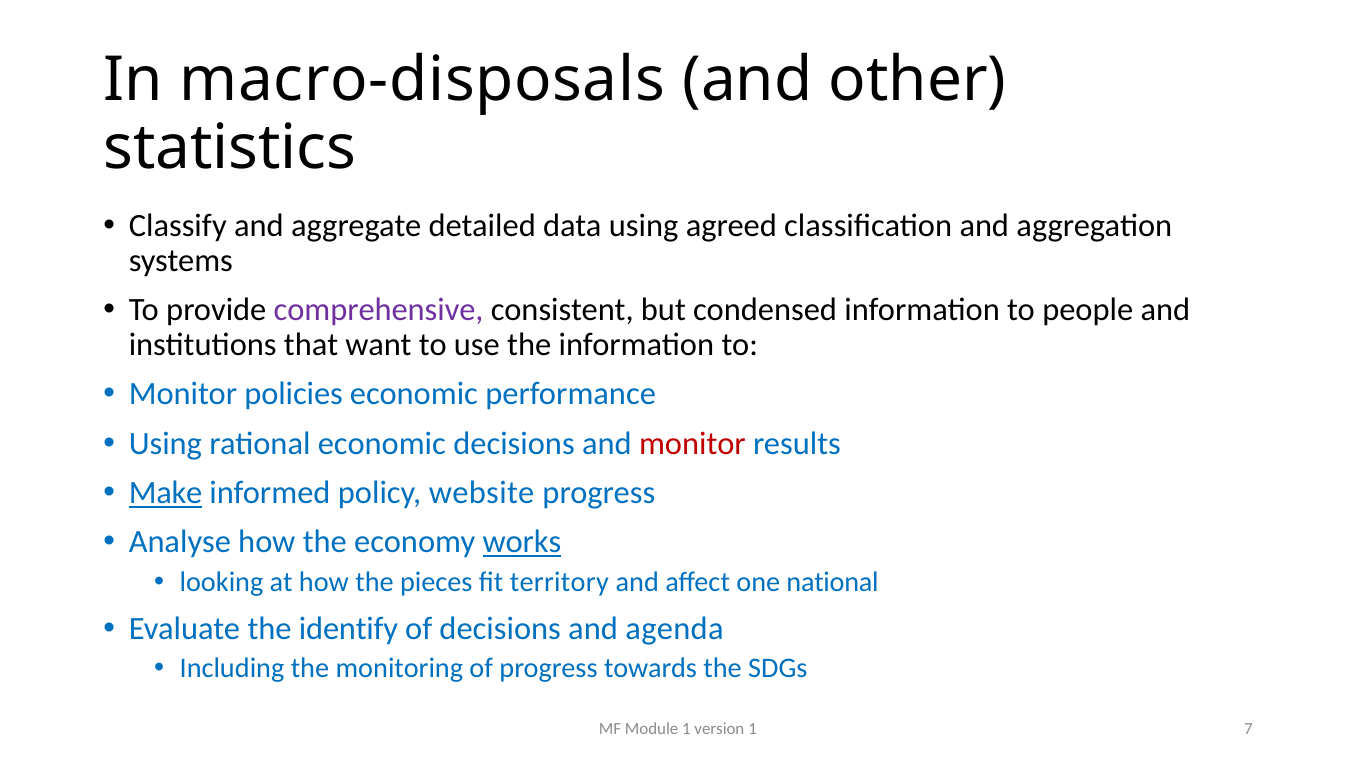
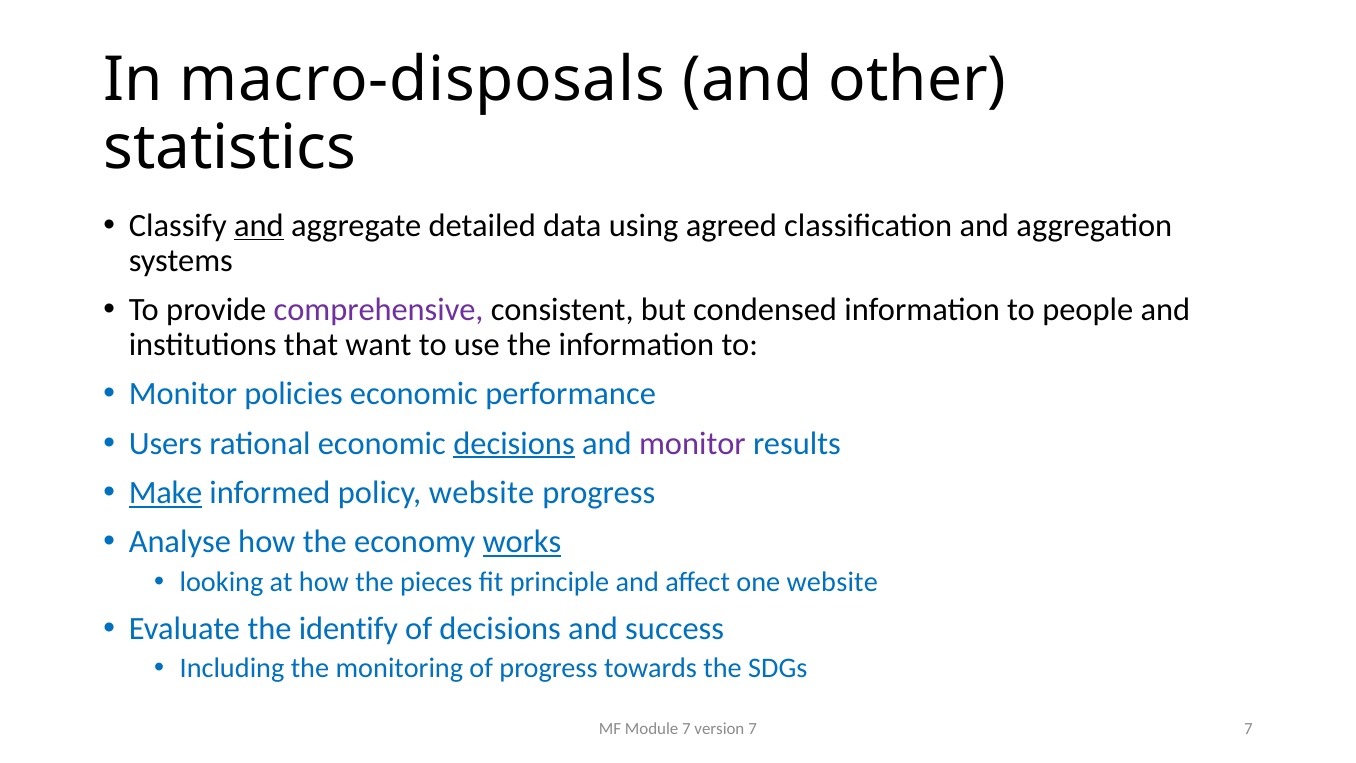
and underline: none -> present (259, 225)
Using: Using -> Users (165, 443)
decisions underline: none -> present (514, 443)
monitor colour: red -> purple (692, 443)
territory: territory -> principle (560, 582)
one national: national -> website (832, 582)
agenda: agenda -> success (675, 628)
Module 1: 1 -> 7 (686, 728)
version 1: 1 -> 7 (753, 728)
